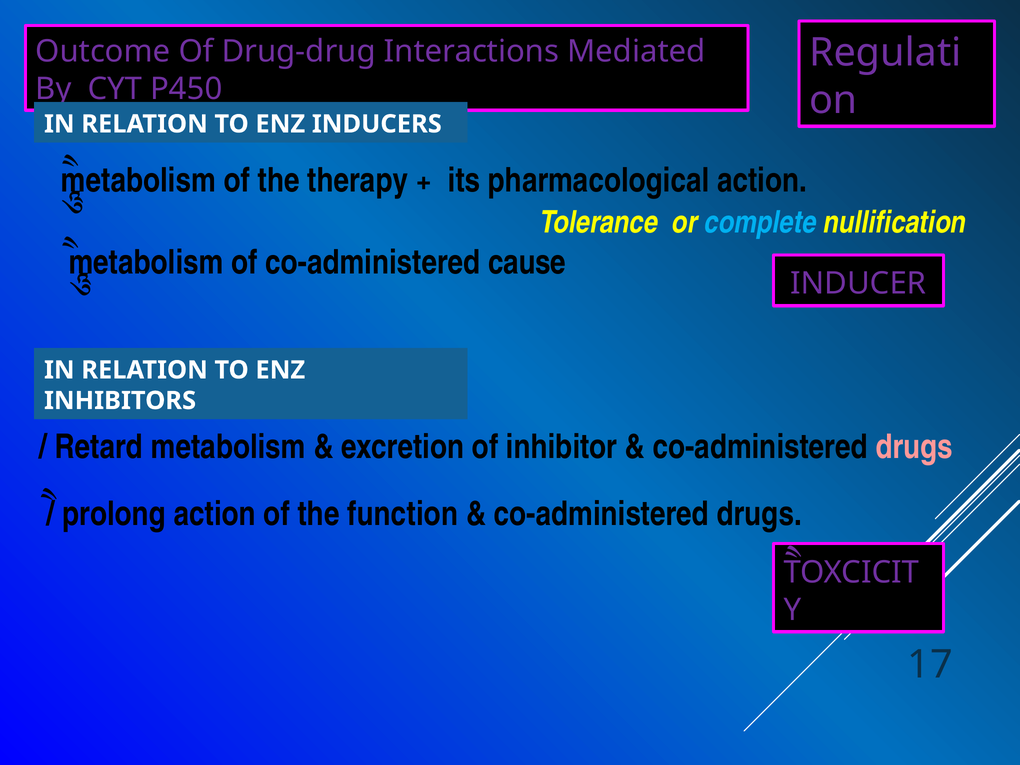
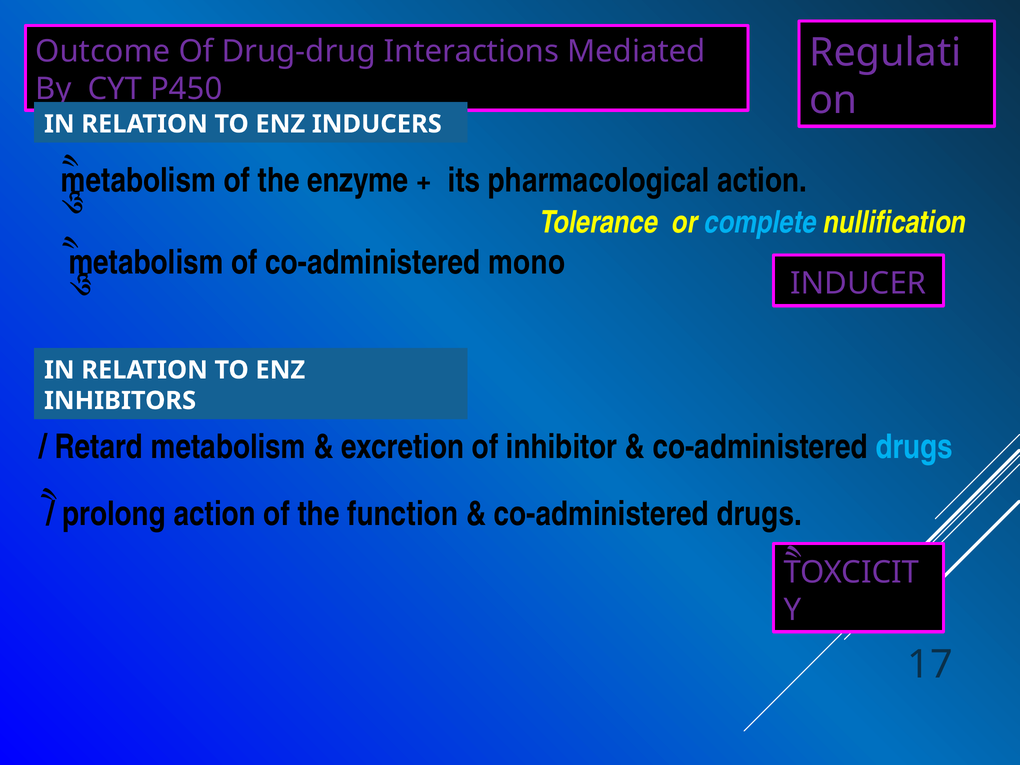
therapy: therapy -> enzyme (358, 181)
cause: cause -> mono (527, 262)
drugs colour: pink -> light blue (914, 447)
